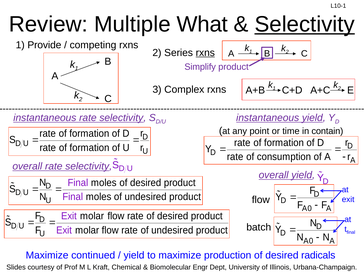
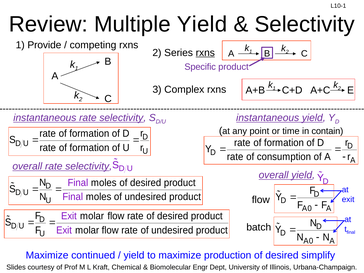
Multiple What: What -> Yield (202, 24)
Selectivity underline: present -> none (305, 24)
Simplify: Simplify -> Specific (200, 67)
radicals: radicals -> simplify (318, 255)
